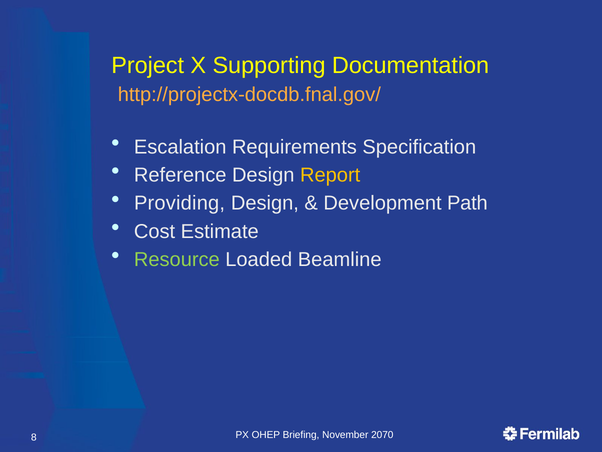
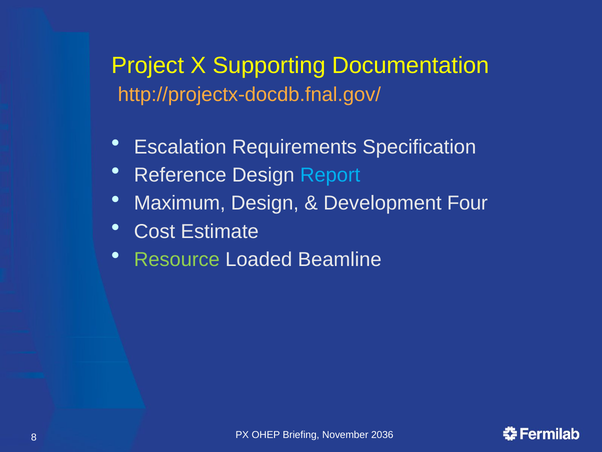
Report colour: yellow -> light blue (330, 175)
Providing: Providing -> Maximum (180, 203)
Path: Path -> Four (467, 203)
2070: 2070 -> 2036 (382, 434)
